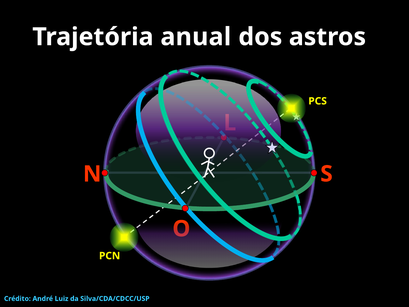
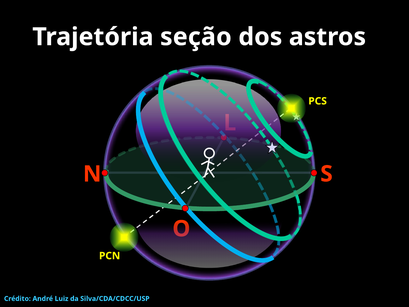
anual: anual -> seção (196, 37)
